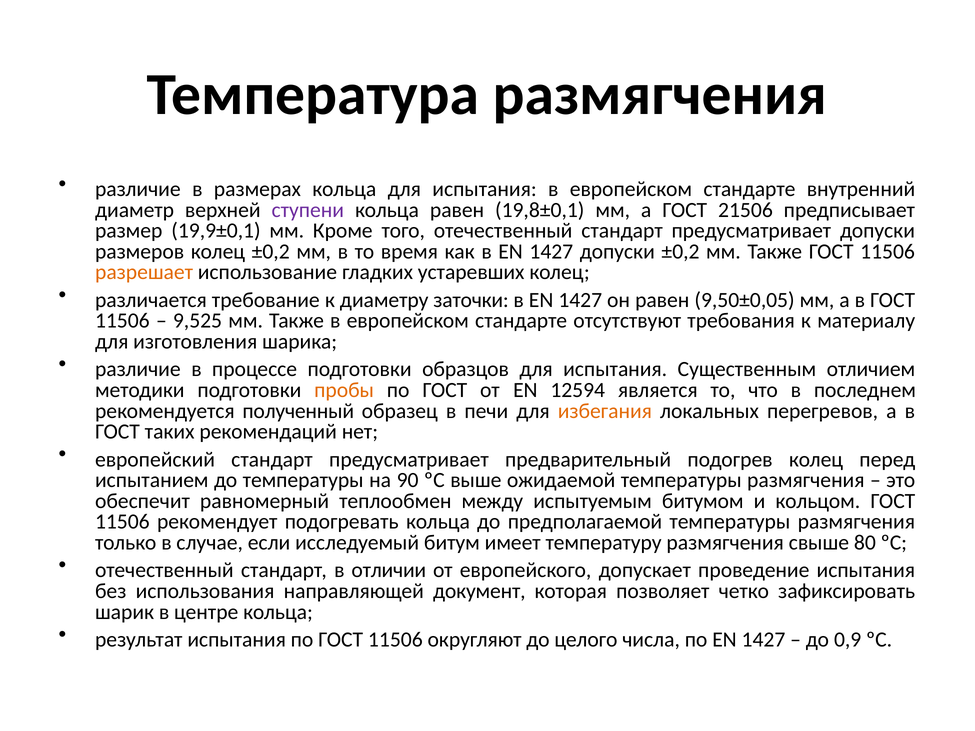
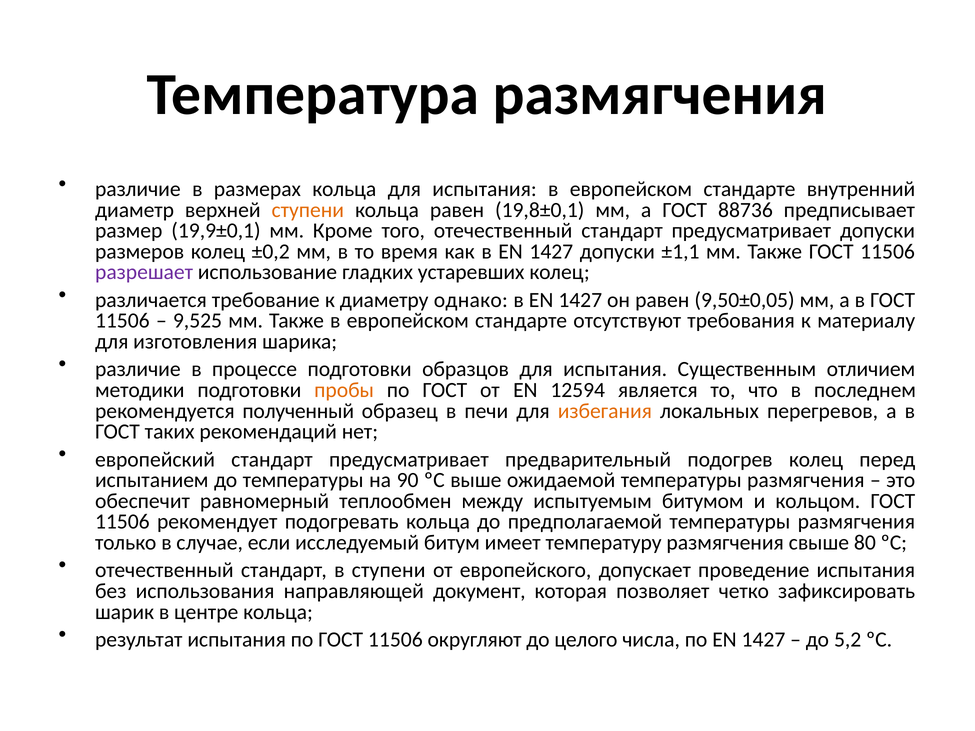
ступени colour: purple -> orange (308, 210)
21506: 21506 -> 88736 (745, 210)
допуски ±0,2: ±0,2 -> ±1,1 (681, 252)
разрешает colour: orange -> purple (144, 272)
заточки: заточки -> однако (471, 300)
в отличии: отличии -> ступени (389, 570)
0,9: 0,9 -> 5,2 (848, 640)
